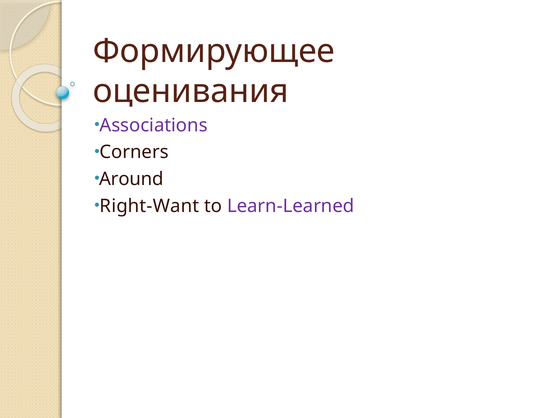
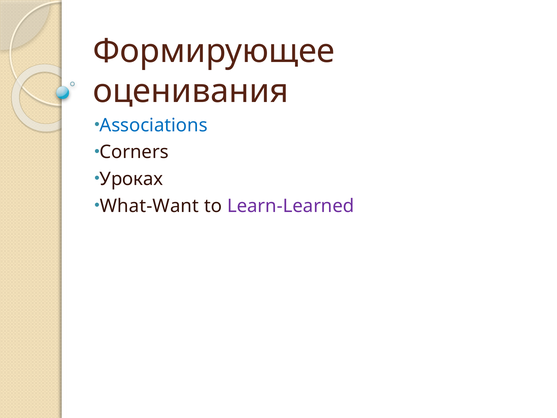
Associations colour: purple -> blue (154, 125)
Around: Around -> Уроках (131, 179)
Right-Want: Right-Want -> What-Want (149, 206)
